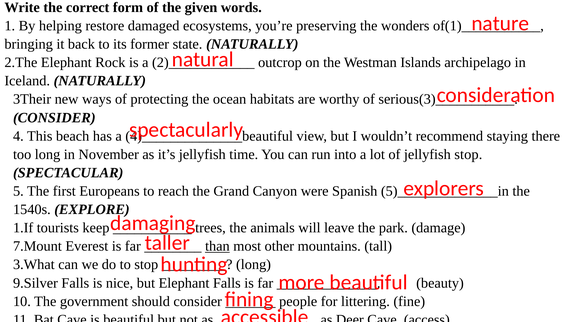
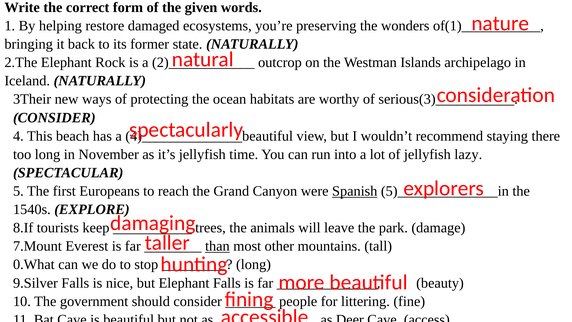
jellyfish stop: stop -> lazy (468, 154)
Spanish underline: none -> present (355, 191)
1.If: 1.If -> 8.If (23, 228)
3.What: 3.What -> 0.What (34, 264)
